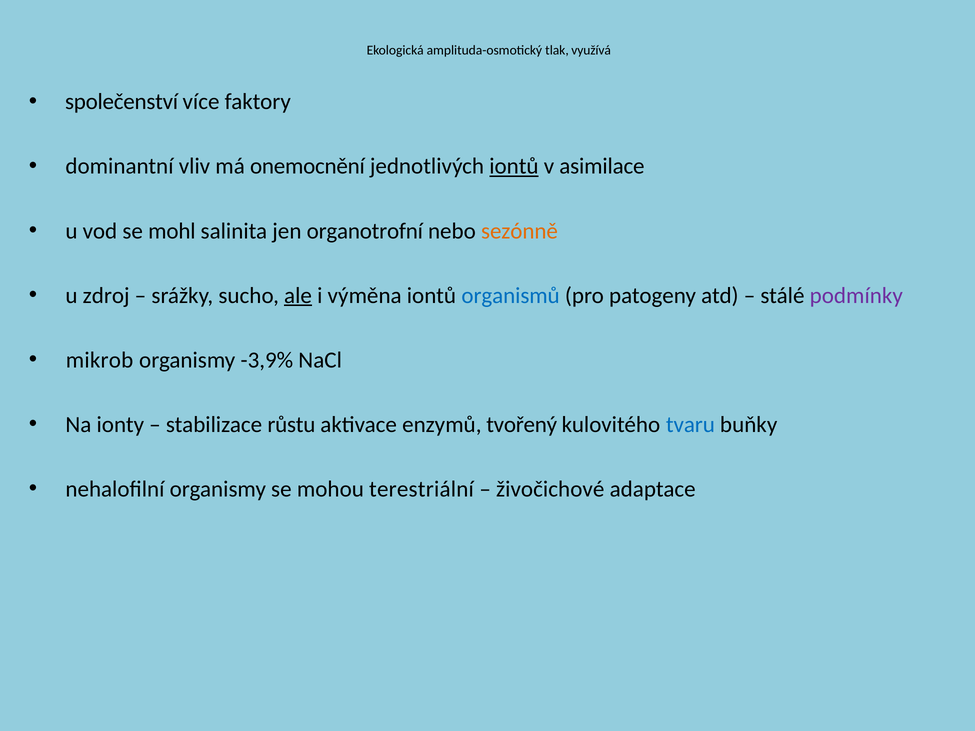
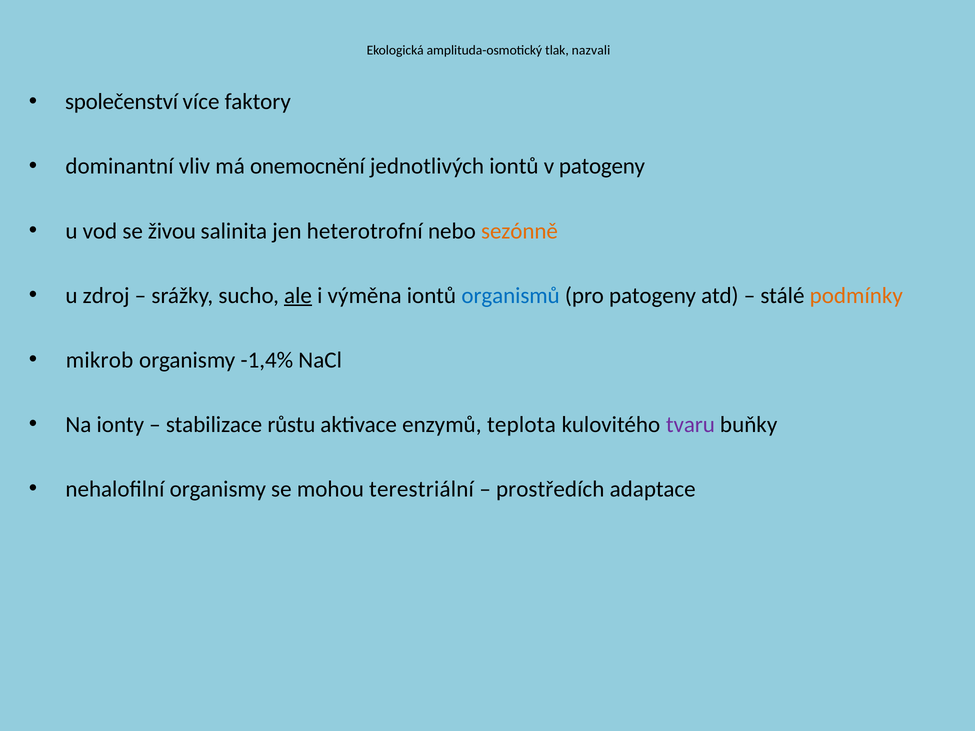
využívá: využívá -> nazvali (591, 50)
iontů underline: present -> none (514, 166)
v asimilace: asimilace -> patogeny (602, 166)
mohl: mohl -> živou (172, 231)
organotrofní: organotrofní -> heterotrofní (365, 231)
podmínky colour: purple -> orange (856, 296)
-3,9%: -3,9% -> -1,4% (267, 360)
tvořený: tvořený -> teplota (521, 425)
tvaru colour: blue -> purple (690, 425)
živočichové: živočichové -> prostředích (550, 489)
